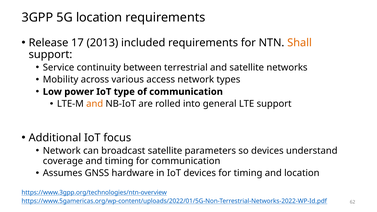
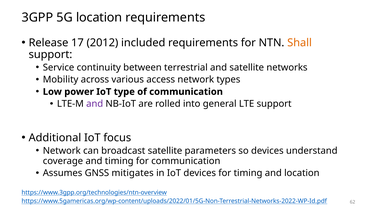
2013: 2013 -> 2012 (102, 43)
and colour: orange -> purple (95, 104)
hardware: hardware -> mitigates (133, 173)
